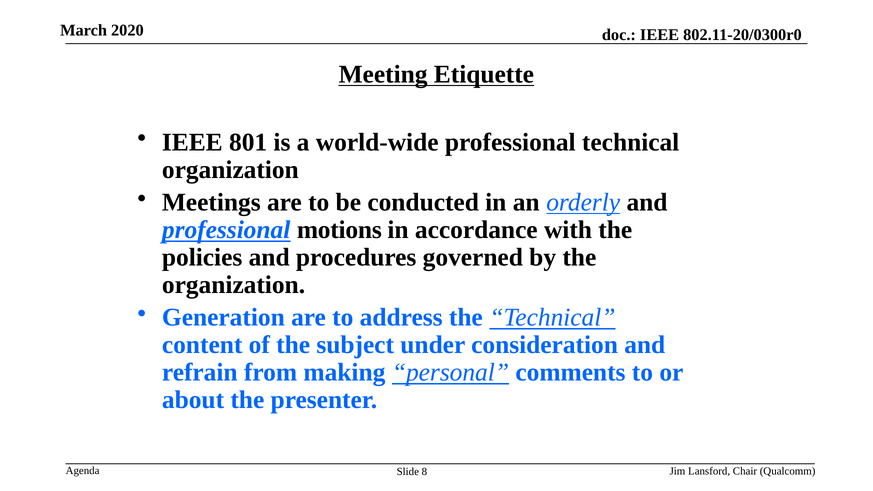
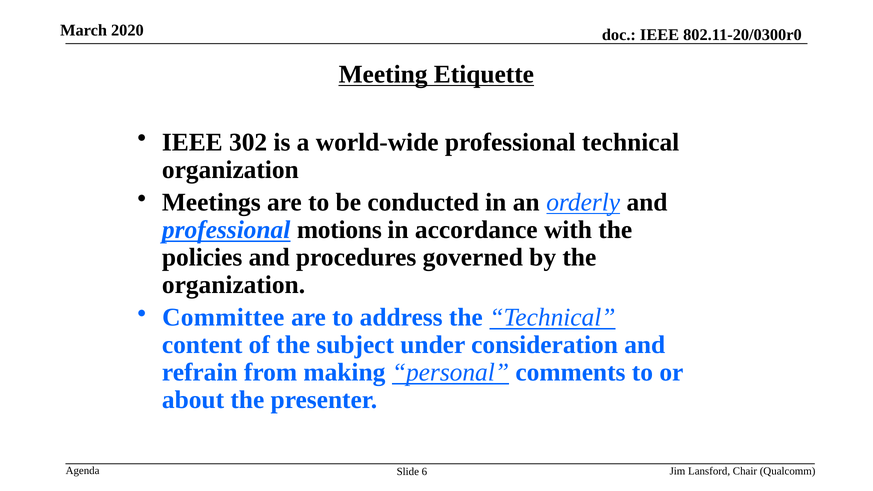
801: 801 -> 302 (248, 142)
Generation: Generation -> Committee (223, 317)
8: 8 -> 6 (424, 472)
